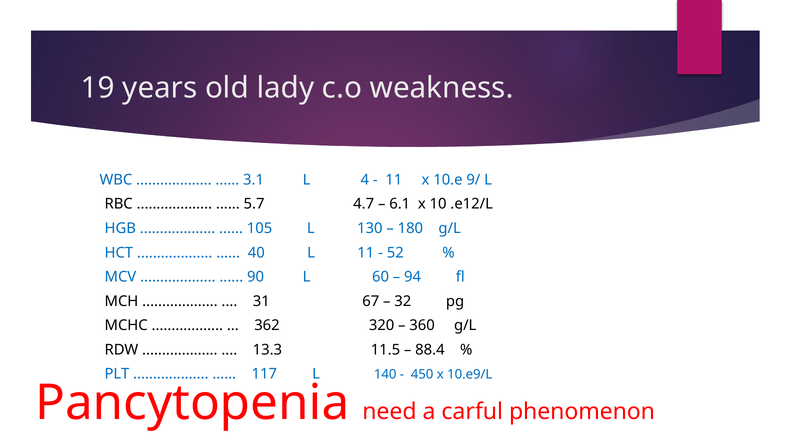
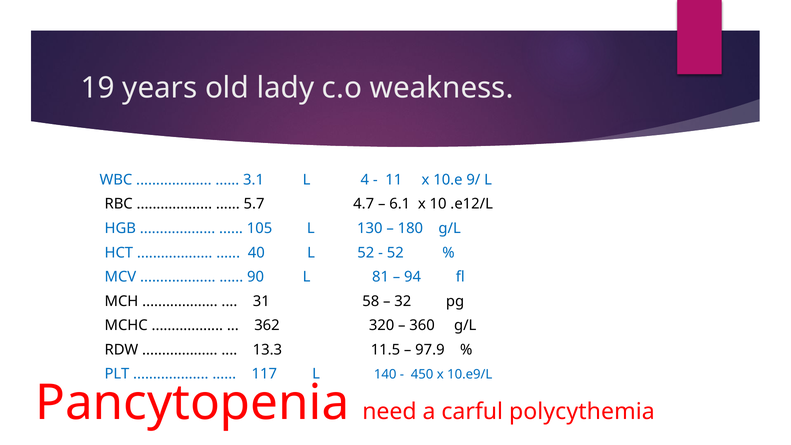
L 11: 11 -> 52 (366, 253)
60: 60 -> 81 (381, 277)
67: 67 -> 58 (371, 301)
88.4: 88.4 -> 97.9 (430, 350)
phenomenon: phenomenon -> polycythemia (582, 412)
